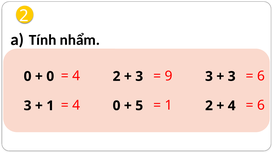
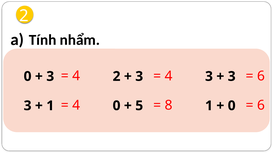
9: 9 -> 4 (169, 76)
0: 0 -> 3 (50, 77)
1: 1 -> 8 (169, 106)
5 2: 2 -> 1 (209, 106)
4: 4 -> 0 (232, 106)
